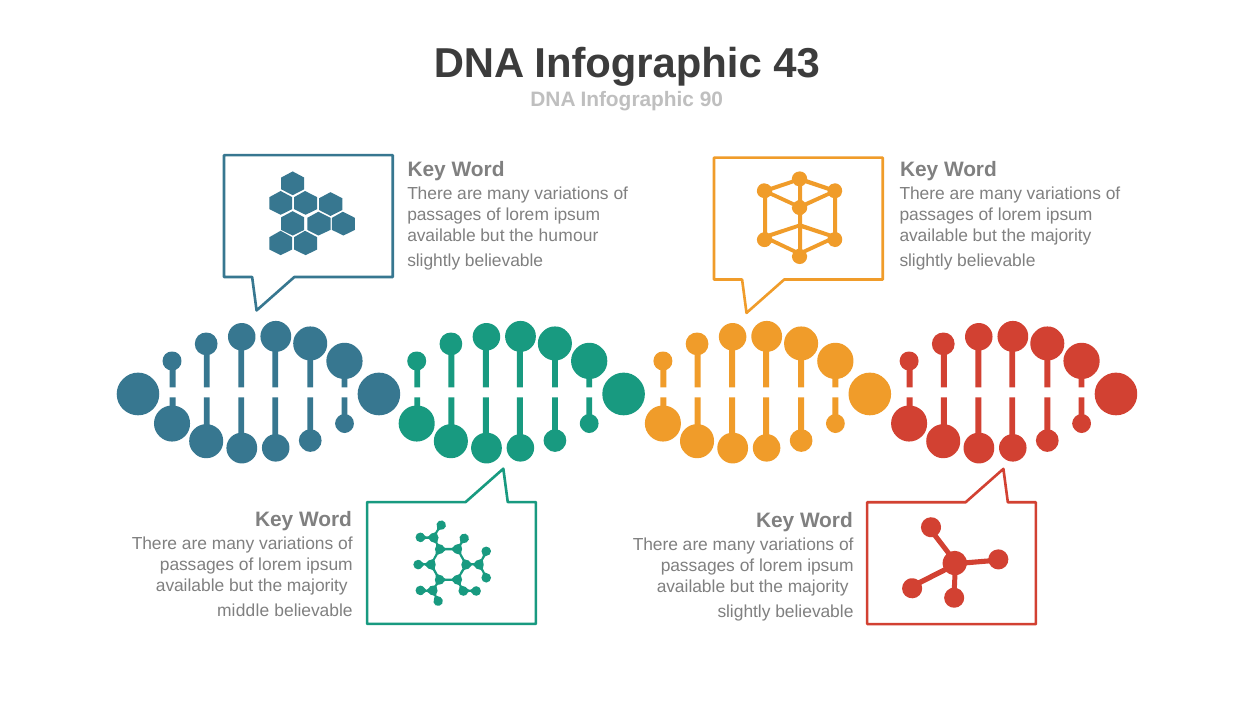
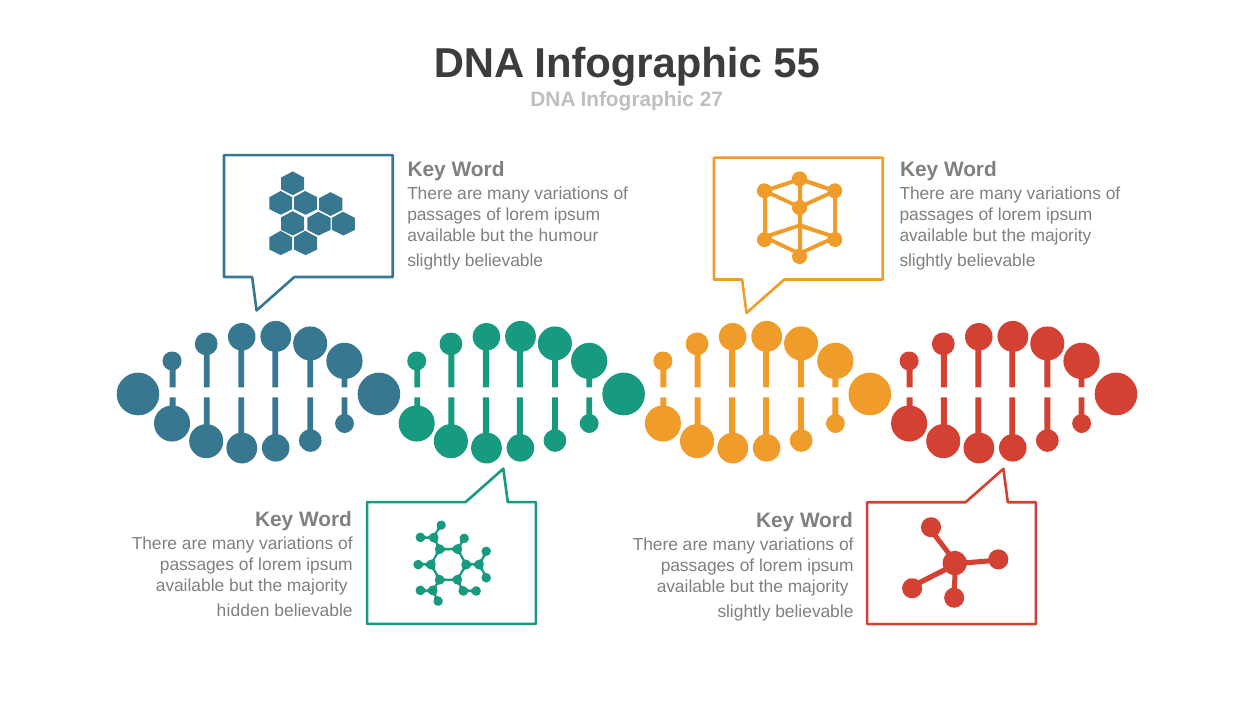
43: 43 -> 55 (797, 64)
90: 90 -> 27 (711, 100)
middle: middle -> hidden (243, 611)
